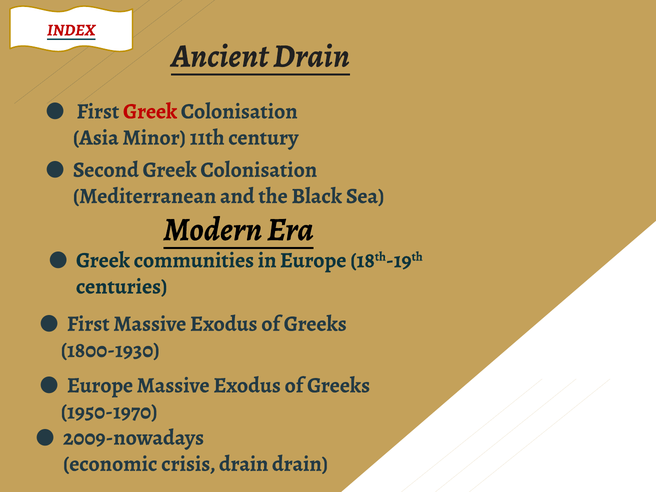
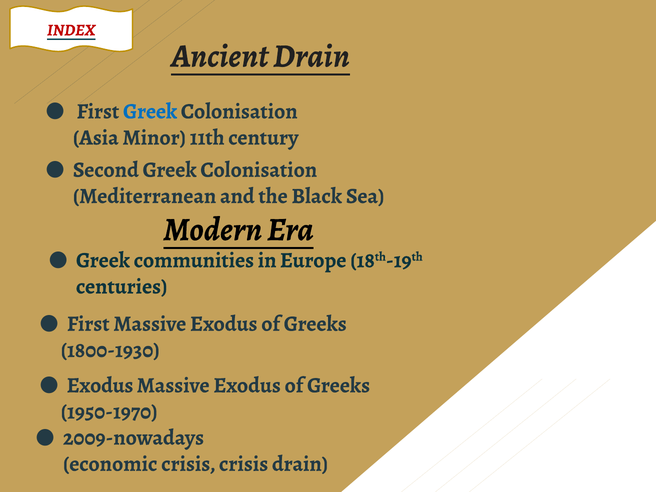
Greek colour: red -> blue (150, 111)
Europe: Europe -> Exodus (100, 385)
crisis drain: drain -> crisis (244, 464)
